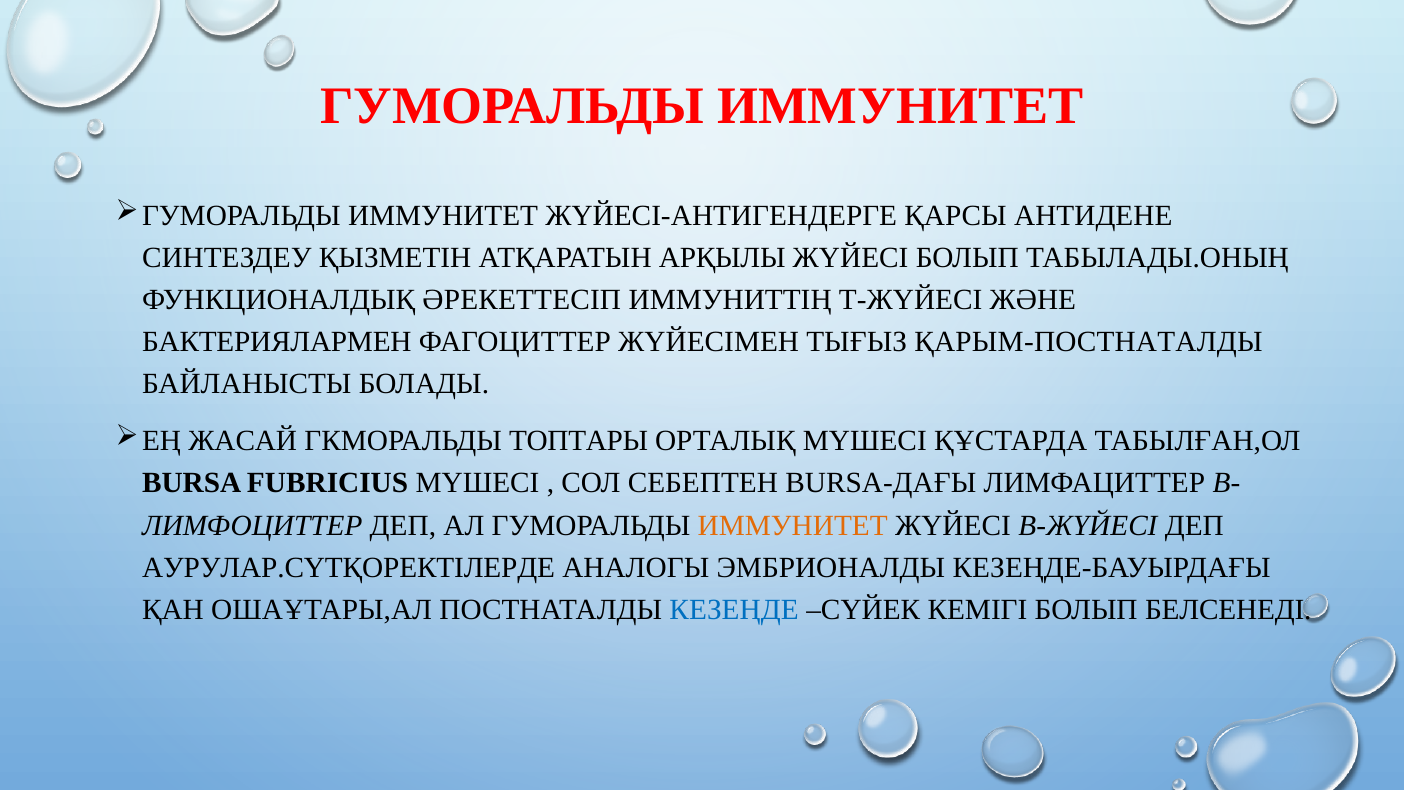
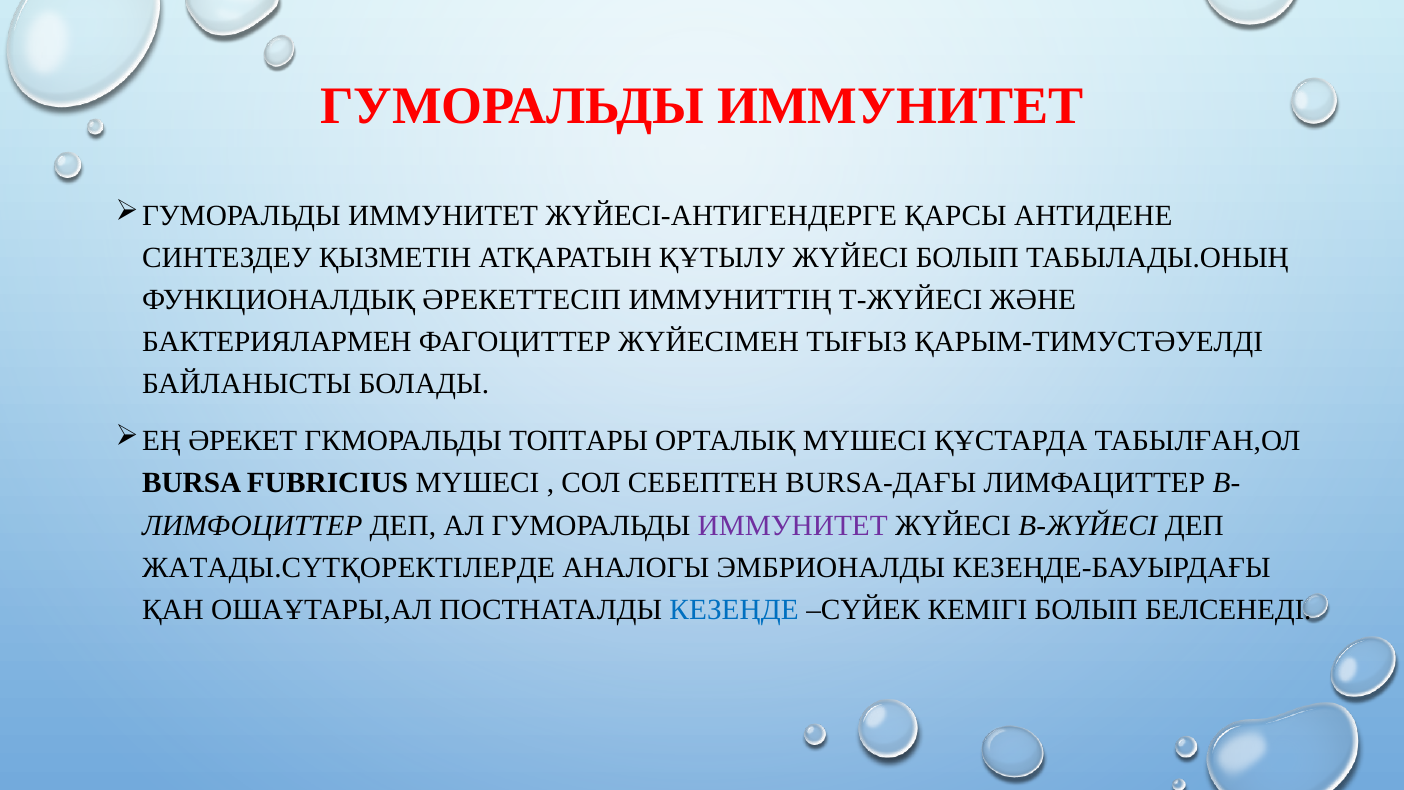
АРҚЫЛЫ: АРҚЫЛЫ -> ҚҰТЫЛУ (722, 258)
ҚАРЫМ-ПОСТНАТАЛДЫ: ҚАРЫМ-ПОСТНАТАЛДЫ -> ҚАРЫМ-ТИМУСТӘУЕЛДІ (1089, 342)
ЖАСАЙ: ЖАСАЙ -> ӘРЕКЕТ (243, 441)
ИММУНИТЕТ colour: orange -> purple (793, 525)
АУРУЛАР.СҮТҚОРЕКТІЛЕРДЕ: АУРУЛАР.СҮТҚОРЕКТІЛЕРДЕ -> ЖАТАДЫ.СҮТҚОРЕКТІЛЕРДЕ (348, 567)
